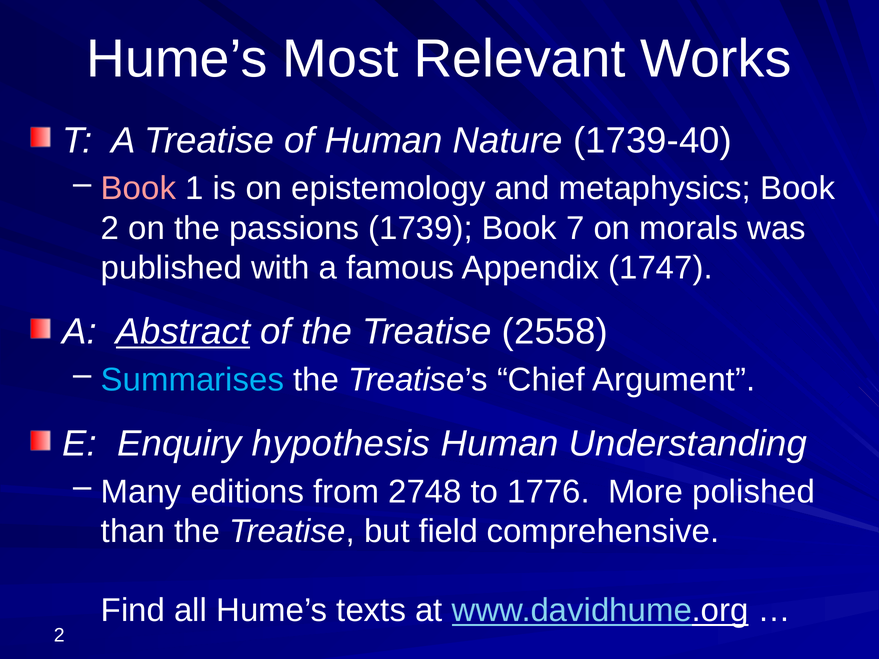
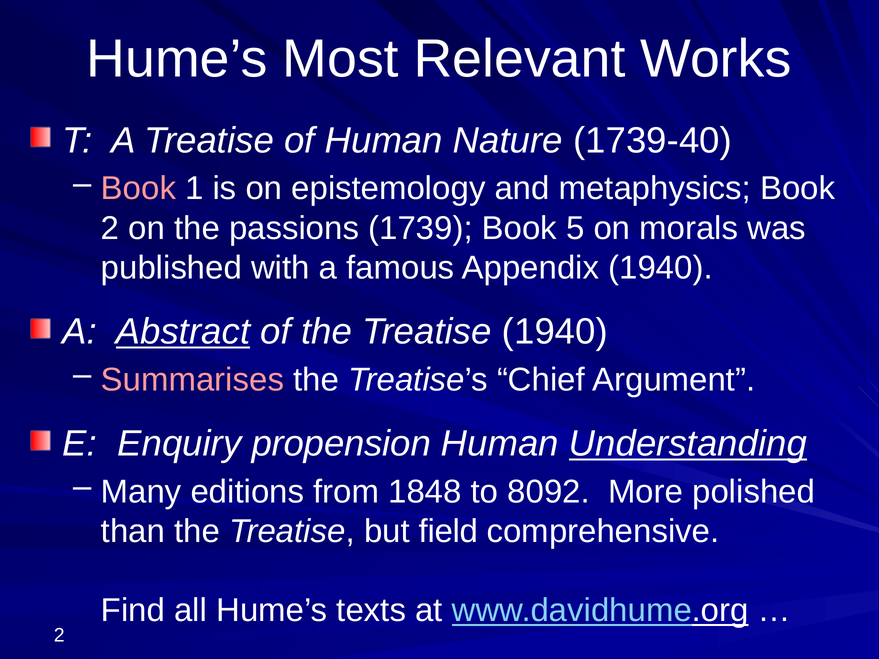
7: 7 -> 5 (575, 228)
Appendix 1747: 1747 -> 1940 (661, 268)
Treatise 2558: 2558 -> 1940 (555, 332)
Summarises colour: light blue -> pink (192, 380)
hypothesis: hypothesis -> propension (341, 444)
Understanding underline: none -> present (688, 444)
2748: 2748 -> 1848 (425, 492)
1776: 1776 -> 8092 (549, 492)
